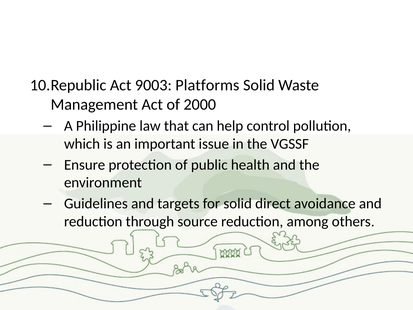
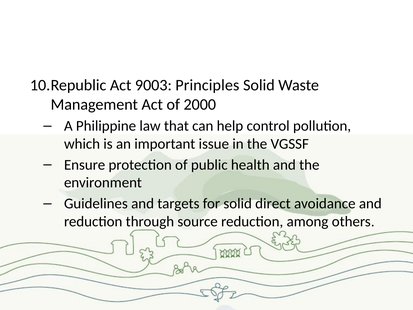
Platforms: Platforms -> Principles (207, 85)
